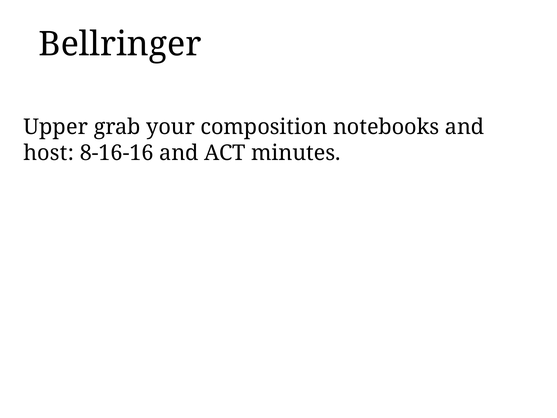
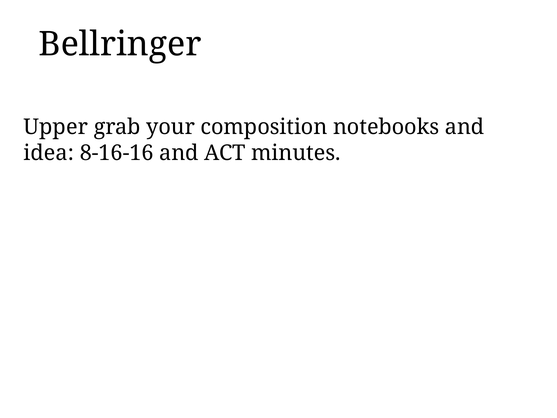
host: host -> idea (49, 153)
